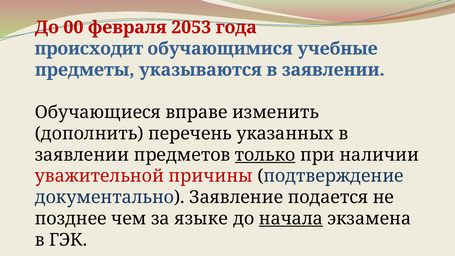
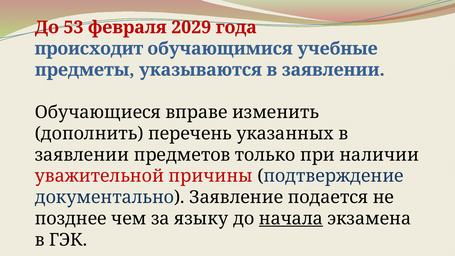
00: 00 -> 53 (73, 27)
2053: 2053 -> 2029 (191, 27)
только underline: present -> none (265, 155)
языке: языке -> языку (201, 219)
